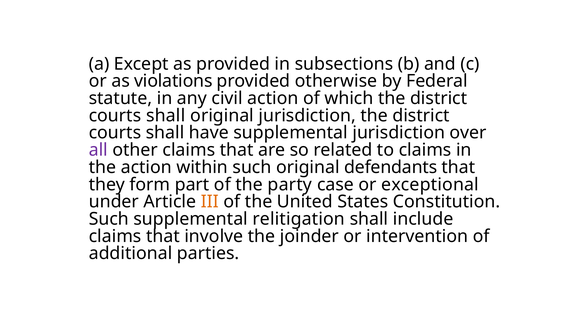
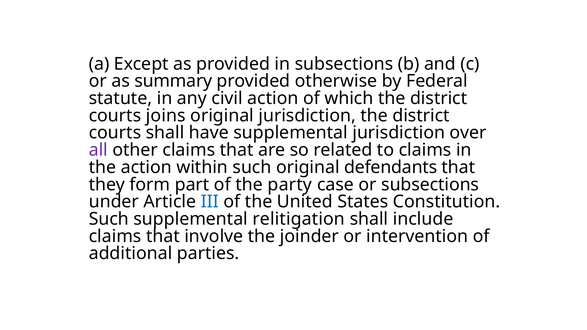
violations: violations -> summary (173, 81)
shall: shall -> joins (166, 116)
or exceptional: exceptional -> subsections (430, 185)
III colour: orange -> blue (210, 202)
